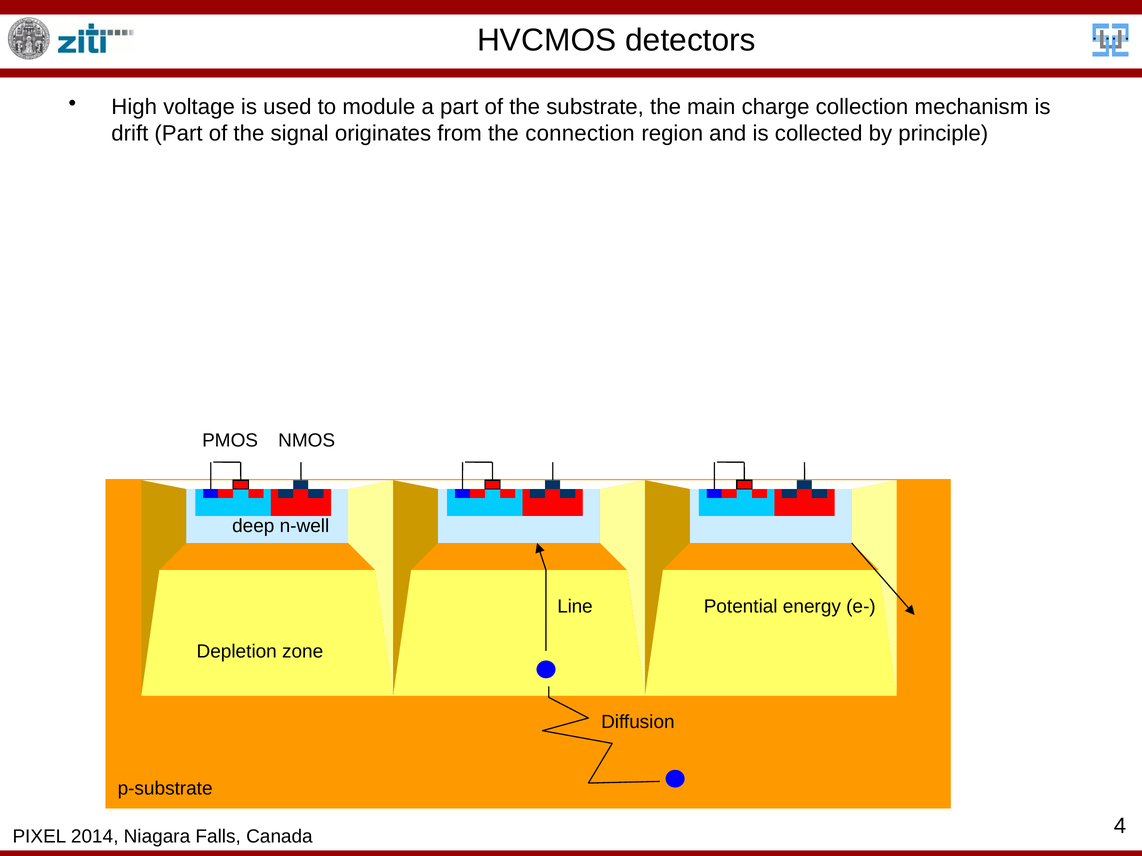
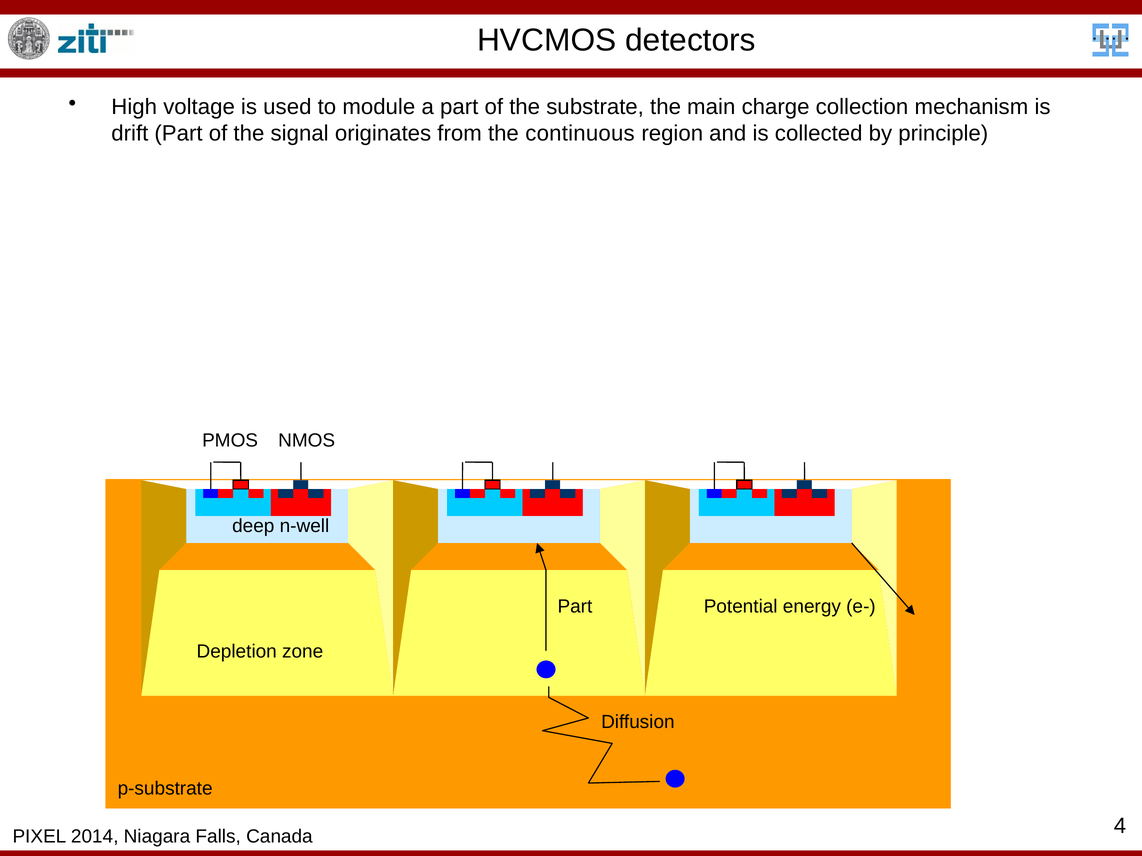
connection: connection -> continuous (580, 134)
Line: Line -> Part (575, 607)
